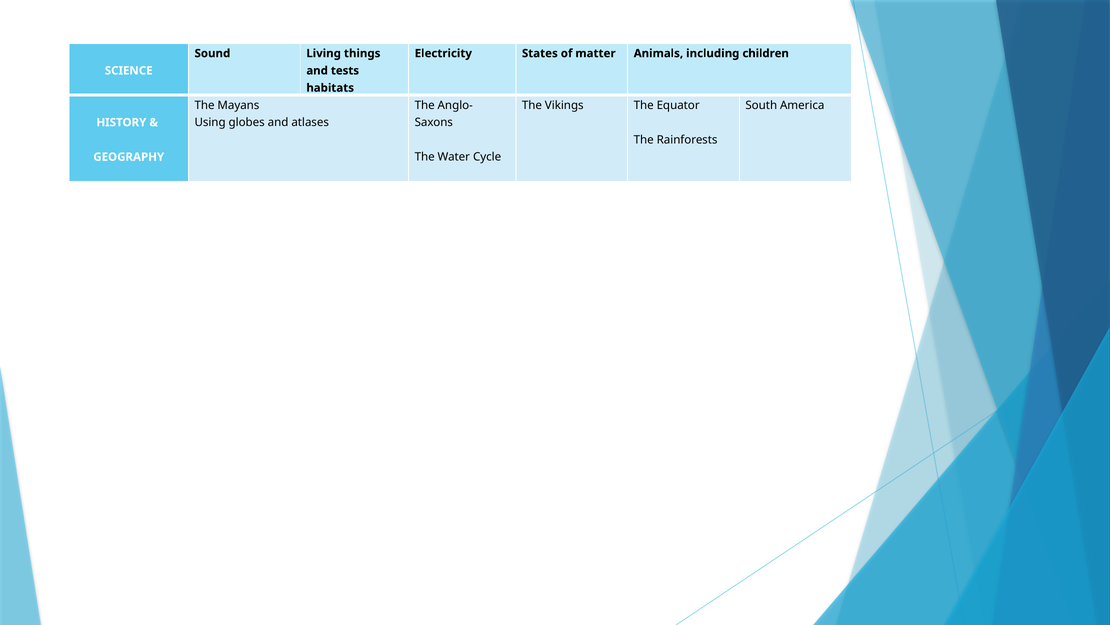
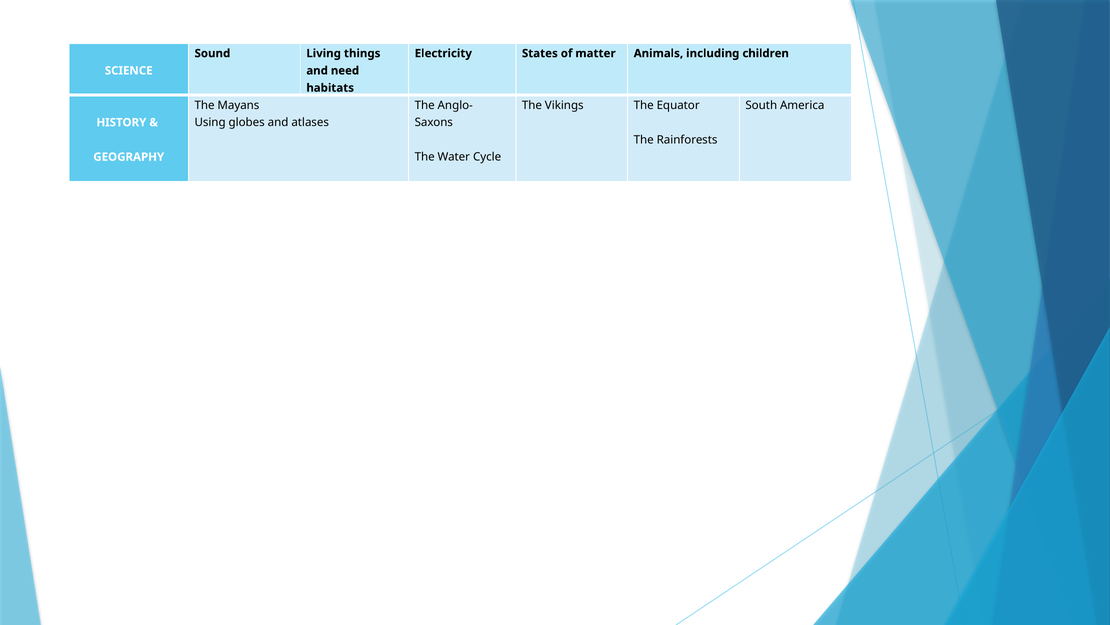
tests: tests -> need (345, 71)
